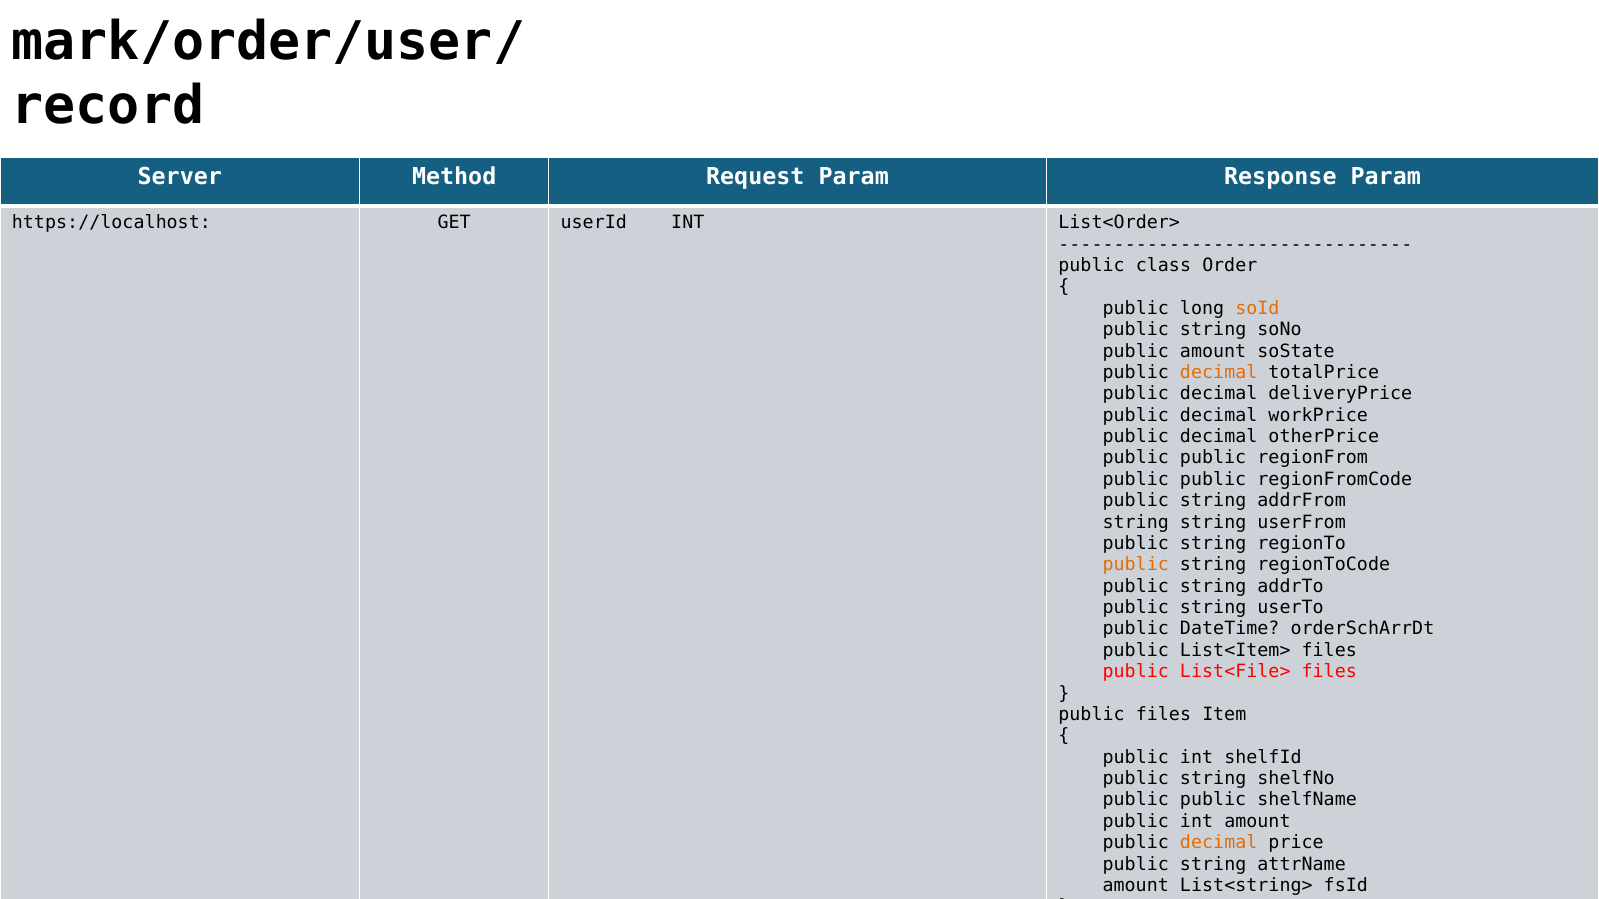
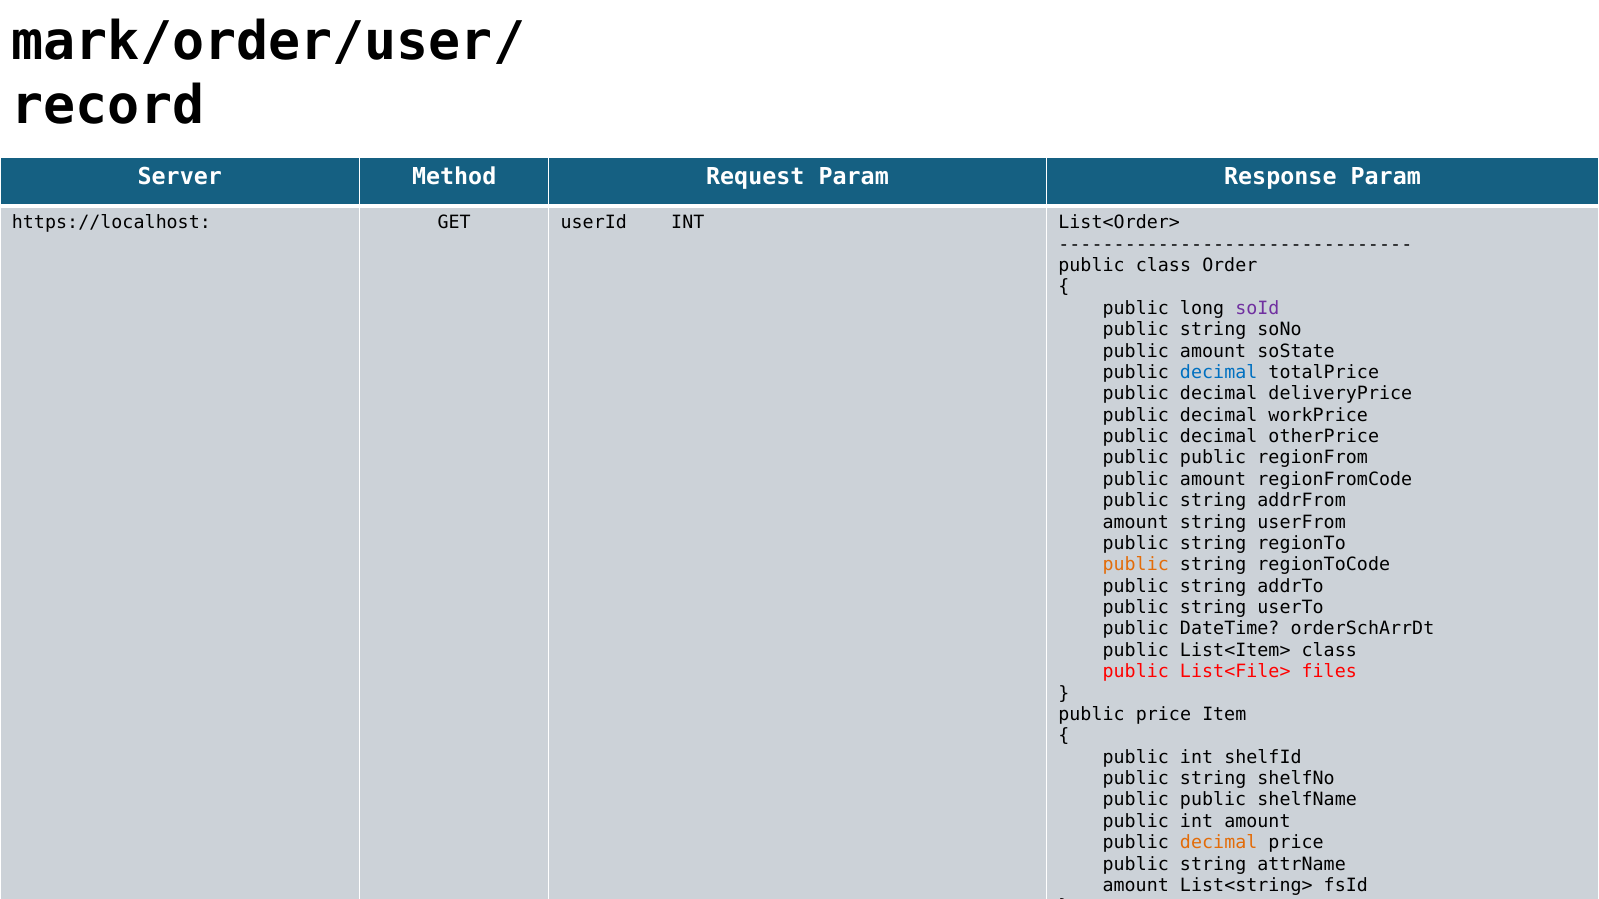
soId colour: orange -> purple (1257, 308)
decimal colour: orange -> blue (1219, 373)
public: public -> amount (1213, 479)
string: string -> amount (1136, 522)
List<Item> files: files -> class (1329, 651)
public files: files -> price (1163, 715)
